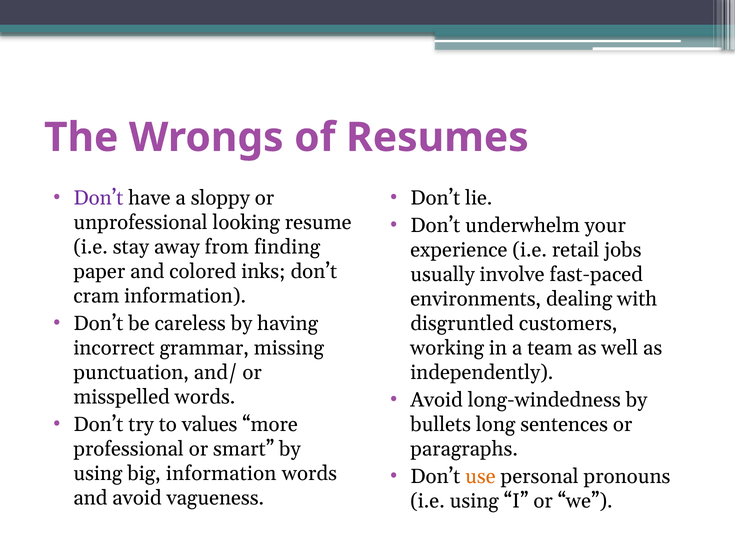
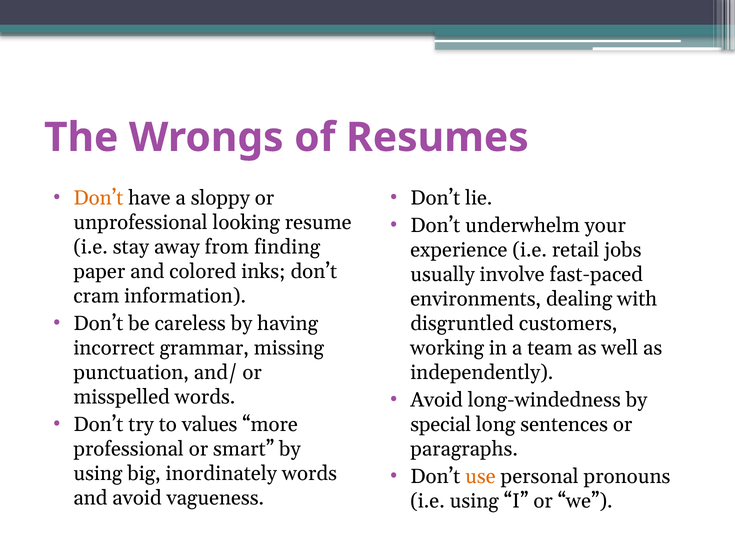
Don’t colour: purple -> orange (98, 198)
bullets: bullets -> special (441, 425)
big information: information -> inordinately (221, 474)
